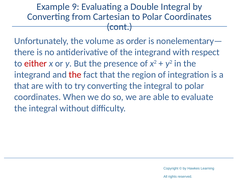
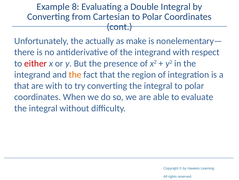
9: 9 -> 8 (76, 7)
volume: volume -> actually (100, 41)
order: order -> make (136, 41)
the colour: red -> orange (75, 74)
